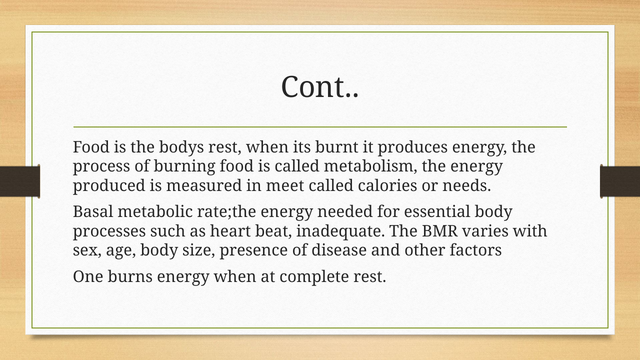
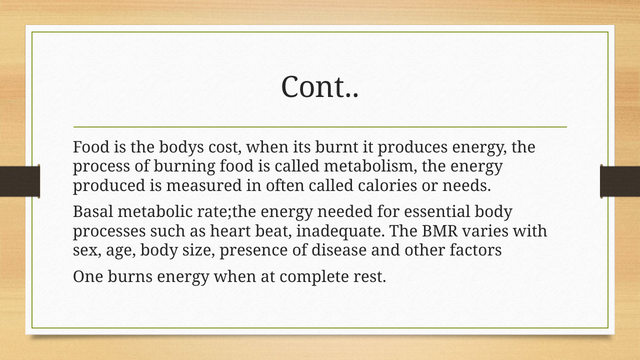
bodys rest: rest -> cost (225, 147)
meet: meet -> often (285, 186)
